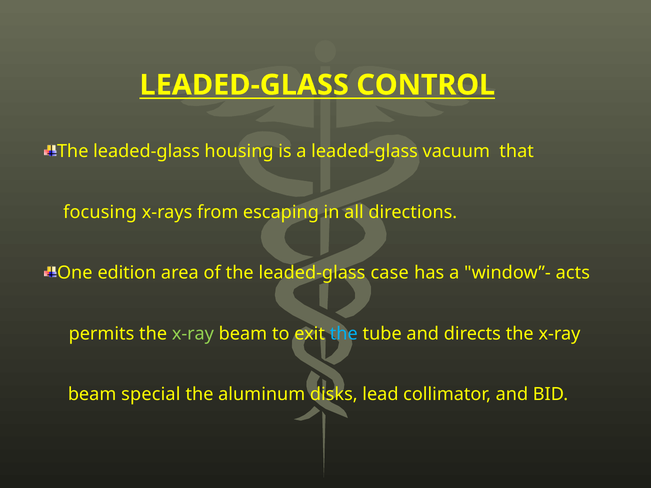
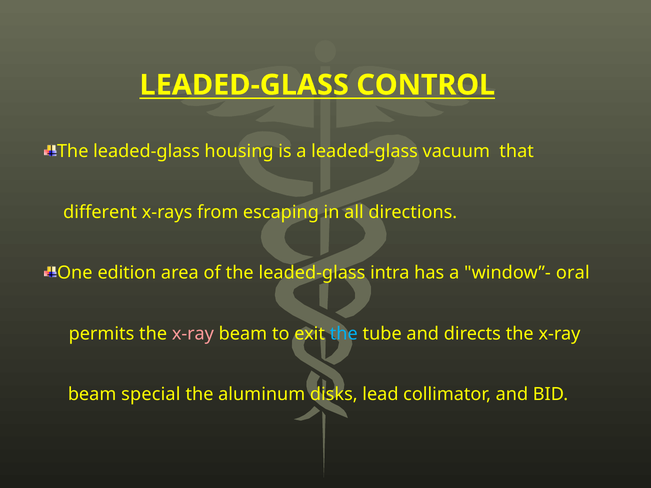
focusing: focusing -> different (100, 212)
case: case -> intra (390, 273)
acts: acts -> oral (573, 273)
x-ray colour: light green -> pink (193, 334)
